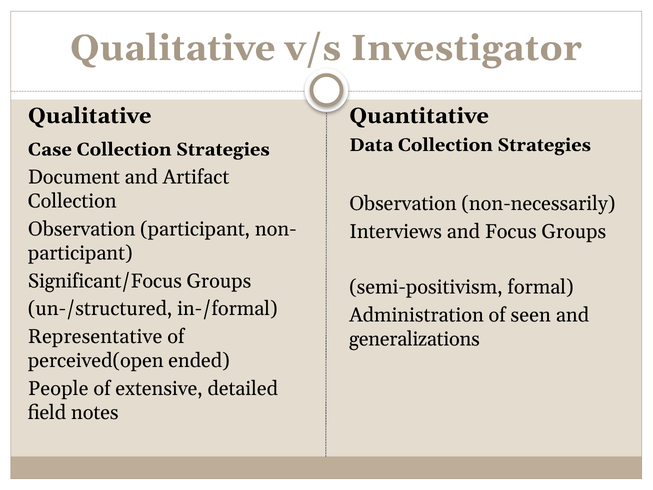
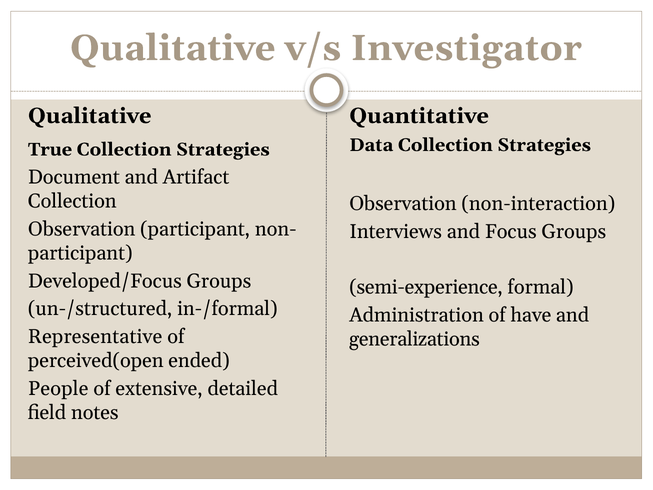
Case: Case -> True (50, 149)
non-necessarily: non-necessarily -> non-interaction (538, 204)
Significant/Focus: Significant/Focus -> Developed/Focus (105, 281)
semi-positivism: semi-positivism -> semi-experience (426, 287)
seen: seen -> have (531, 315)
